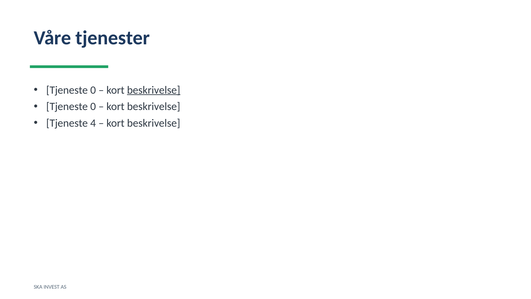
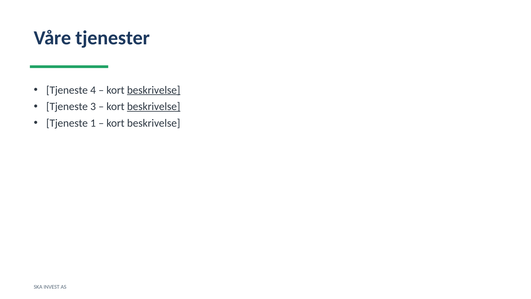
0: 0 -> 4 (93, 90)
0: 0 -> 3 (93, 107)
beskrivelse underline: none -> present (154, 107)
4: 4 -> 1 (93, 123)
